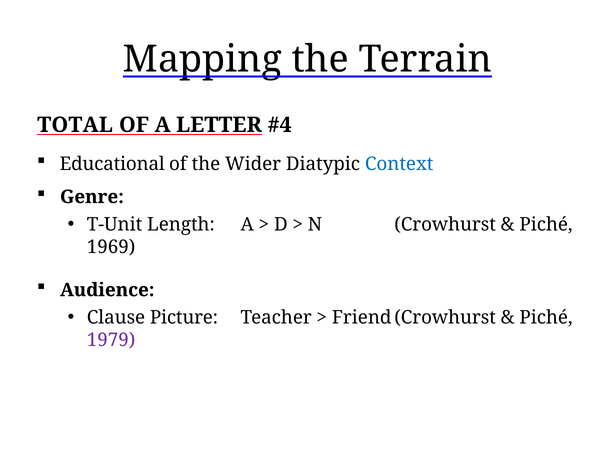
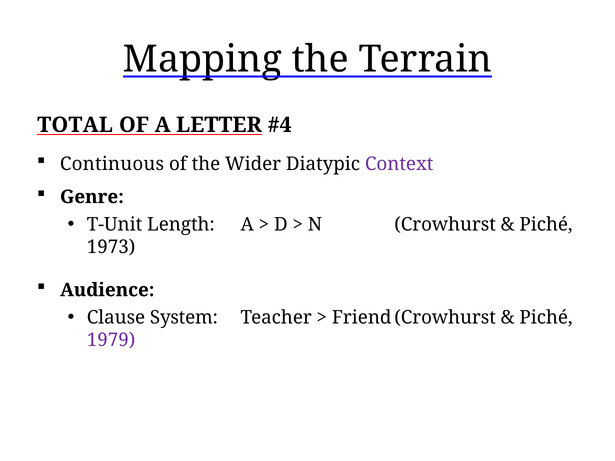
Educational: Educational -> Continuous (112, 164)
Context colour: blue -> purple (399, 164)
1969: 1969 -> 1973 (111, 247)
Picture: Picture -> System (184, 318)
